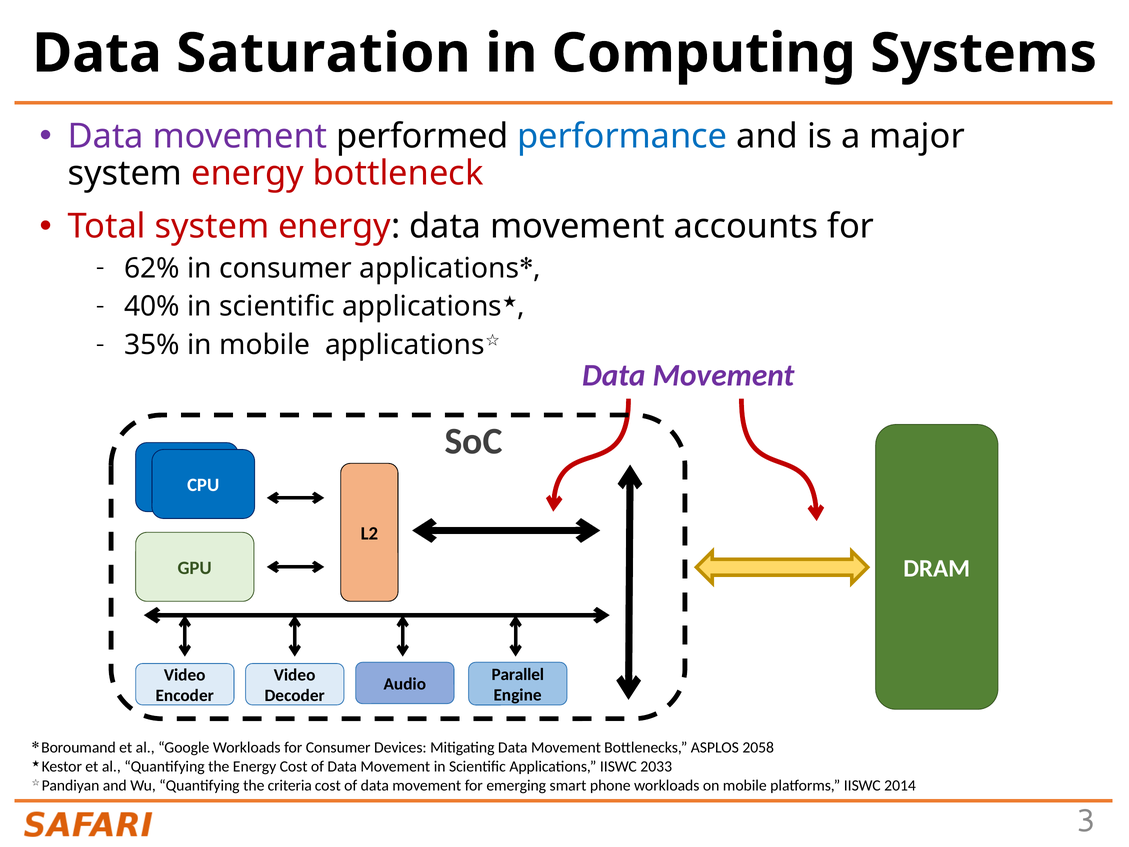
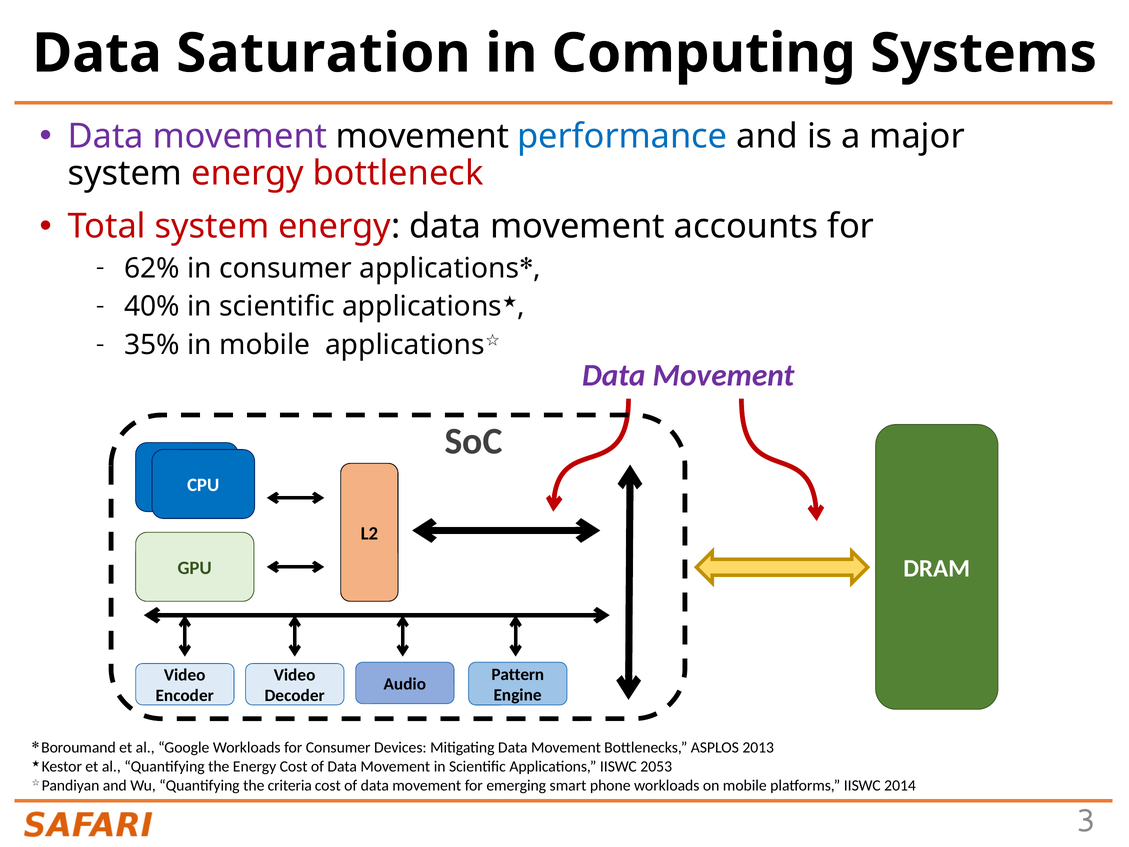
movement performed: performed -> movement (422, 136)
Parallel: Parallel -> Pattern (518, 674)
2058: 2058 -> 2013 (758, 747)
2033: 2033 -> 2053 (656, 766)
